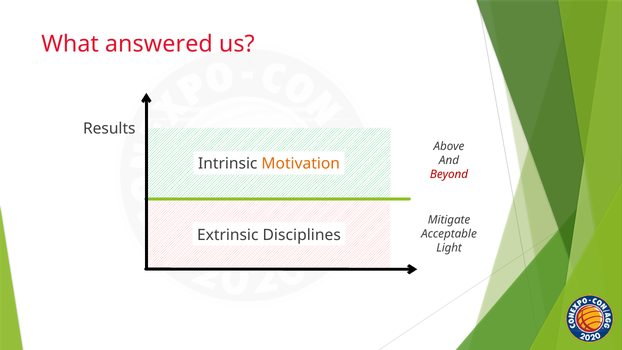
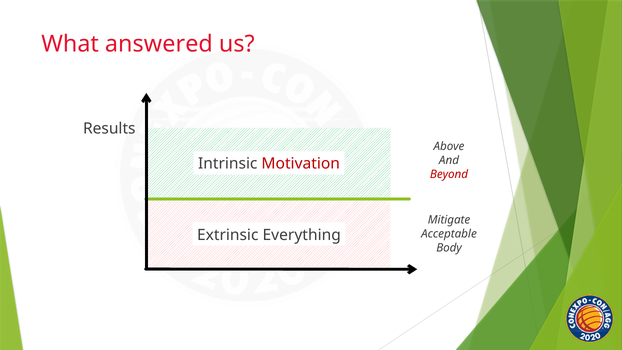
Motivation colour: orange -> red (301, 164)
Disciplines: Disciplines -> Everything (302, 235)
Light: Light -> Body (449, 248)
